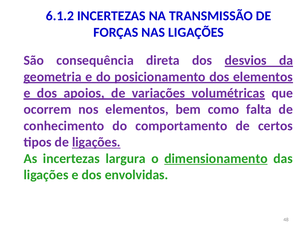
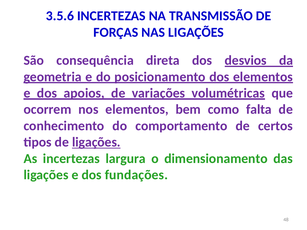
6.1.2: 6.1.2 -> 3.5.6 (60, 16)
dimensionamento underline: present -> none (216, 159)
envolvidas: envolvidas -> fundações (136, 175)
